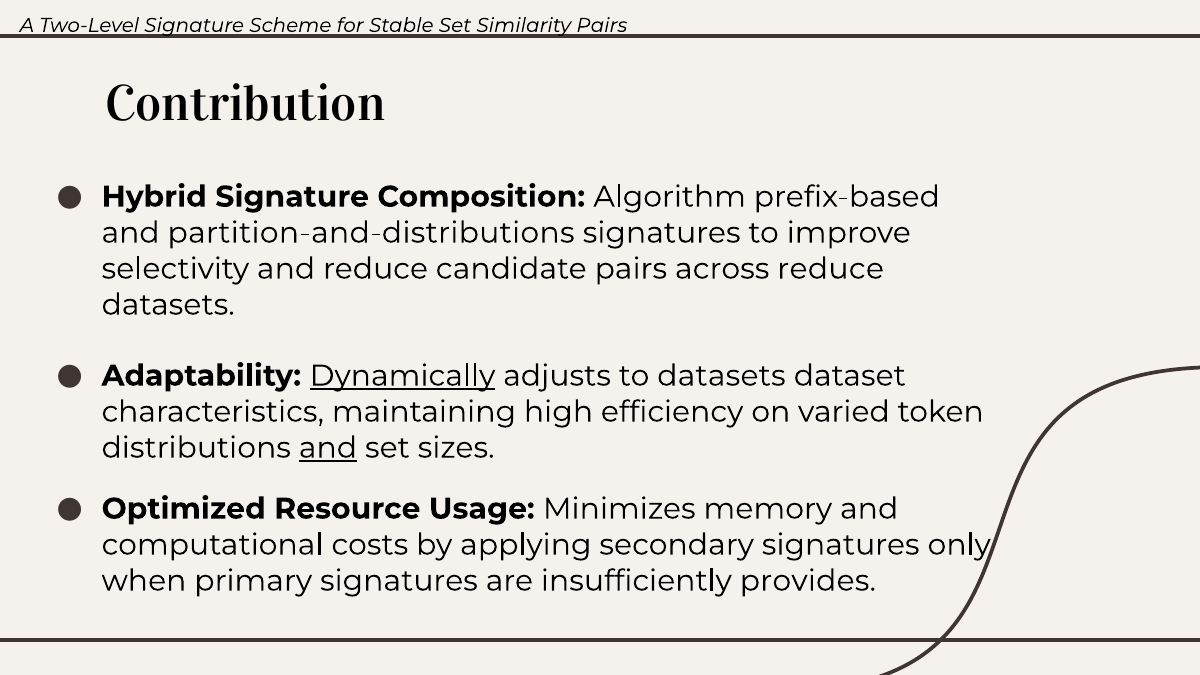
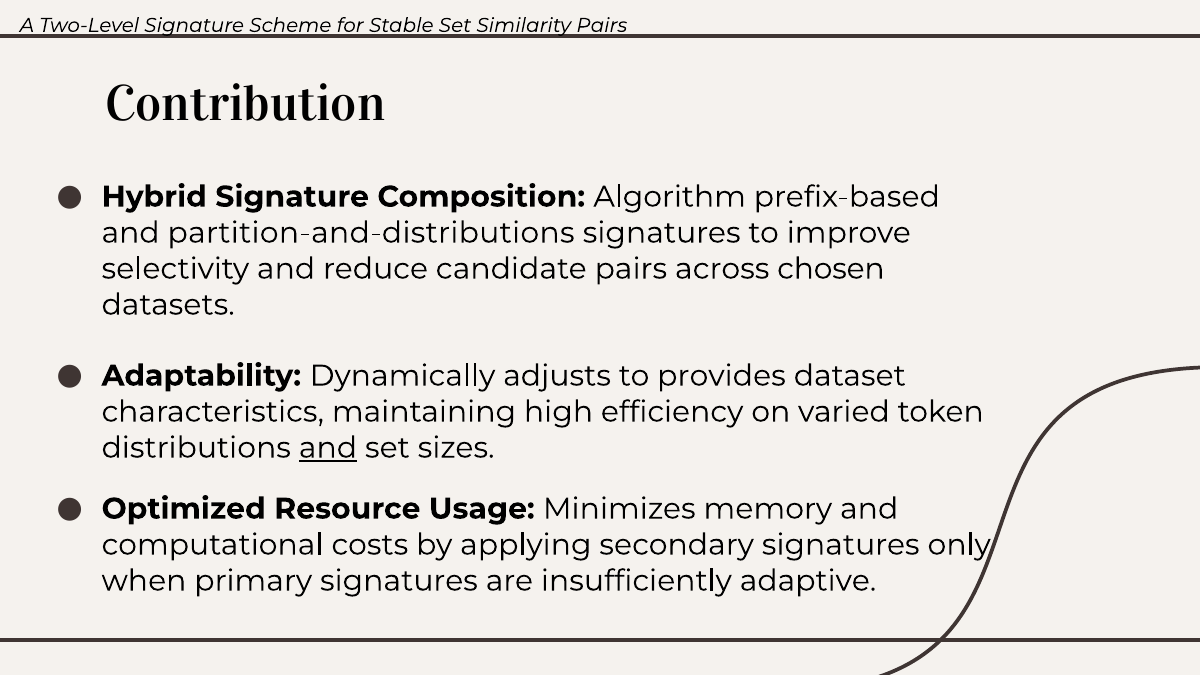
across reduce: reduce -> chosen (831, 269)
Dynamically underline: present -> none (403, 376)
to datasets: datasets -> provides (721, 376)
provides: provides -> adaptive (808, 581)
